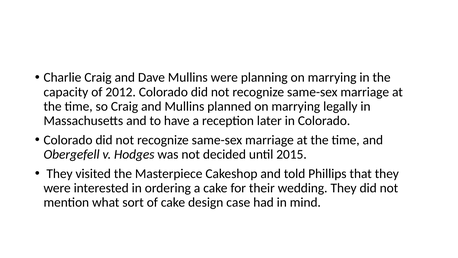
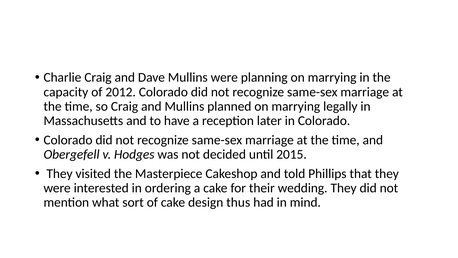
case: case -> thus (238, 202)
